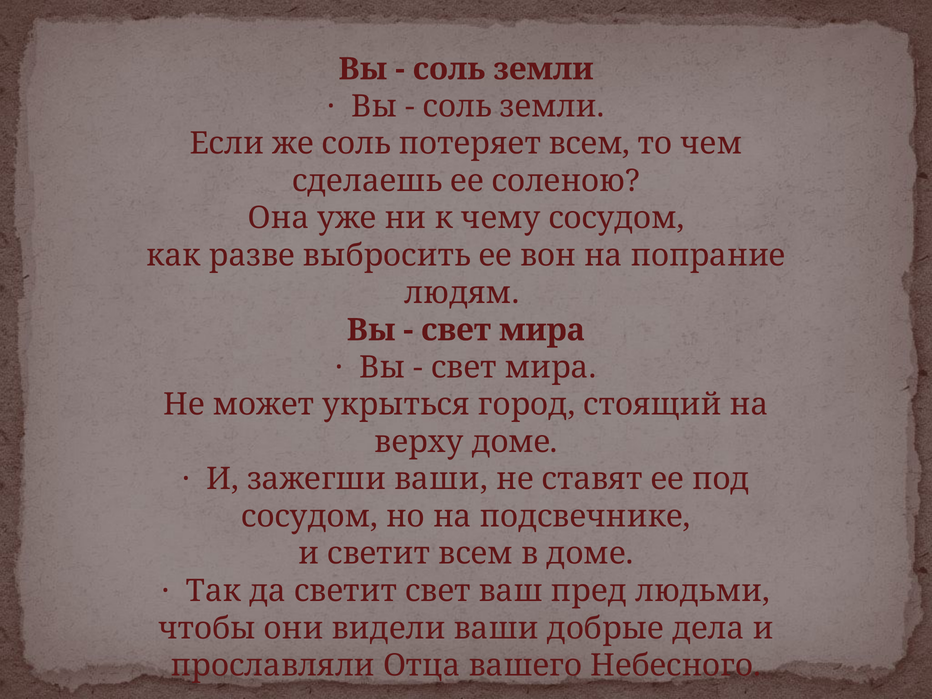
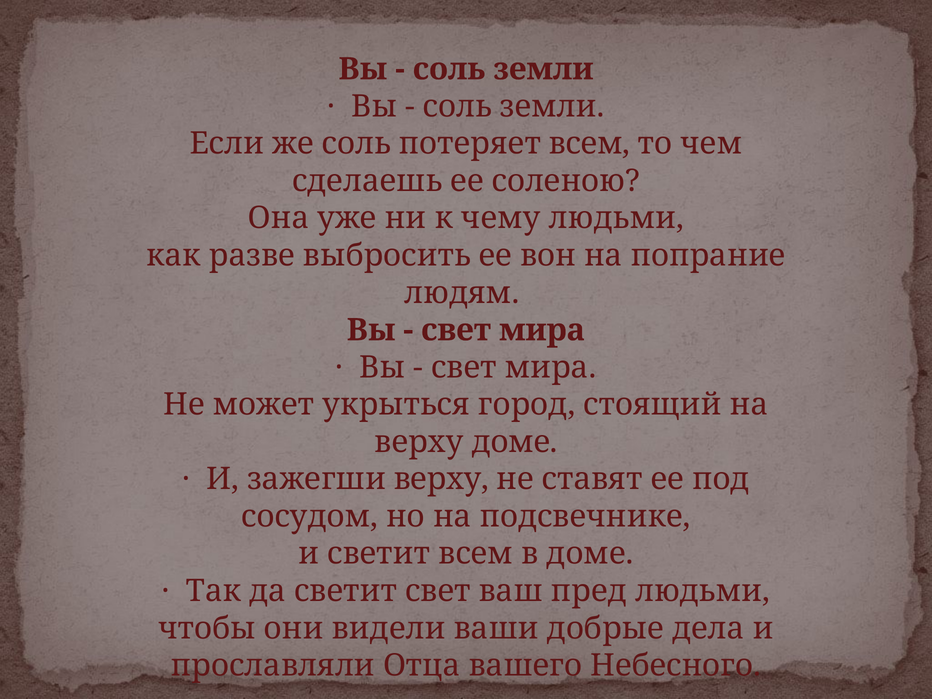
чему сосудом: сосудом -> людьми (616, 218)
зажегши ваши: ваши -> верху (441, 479)
